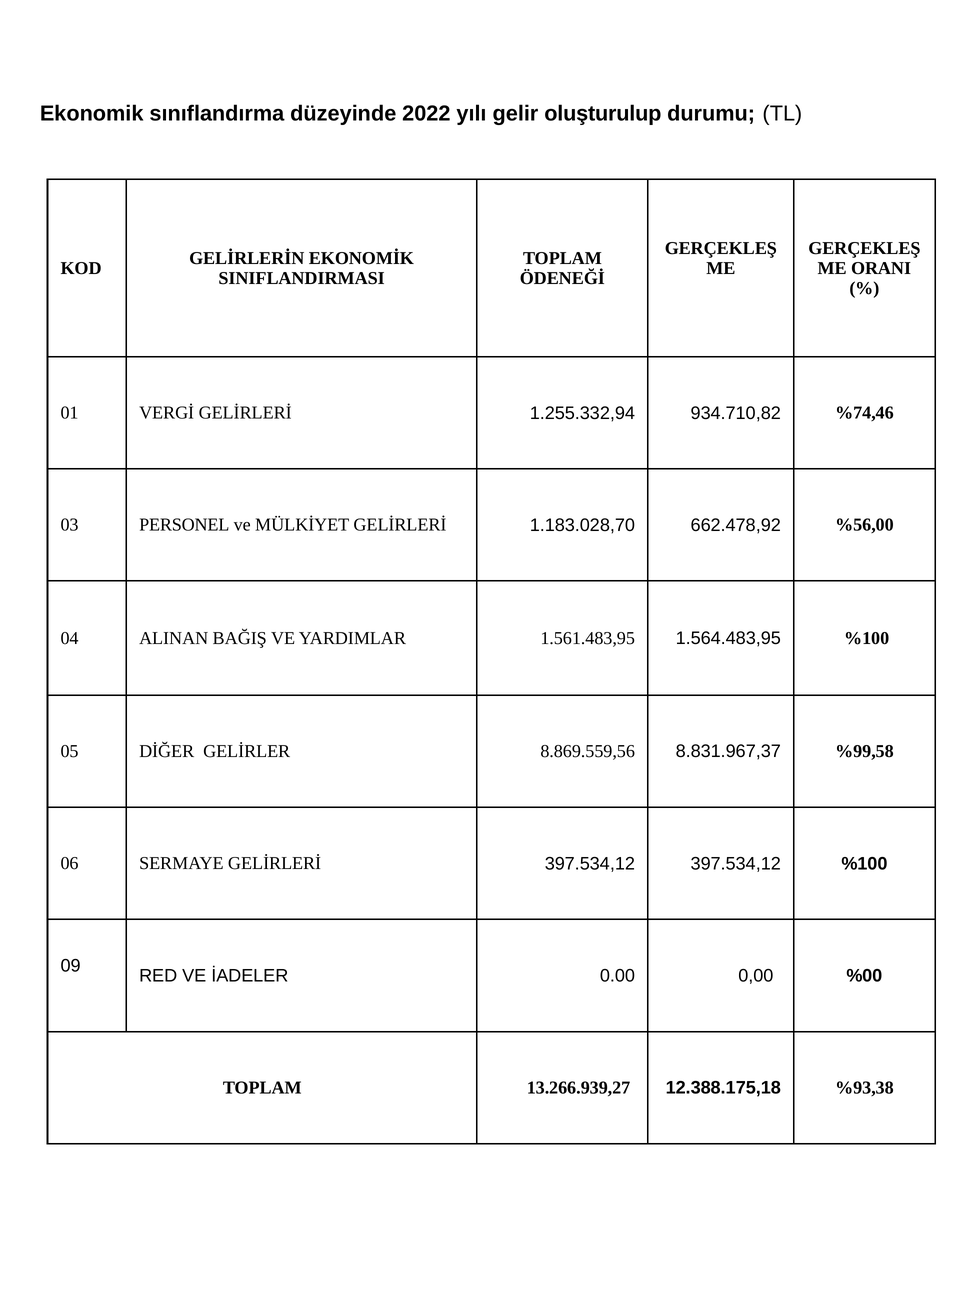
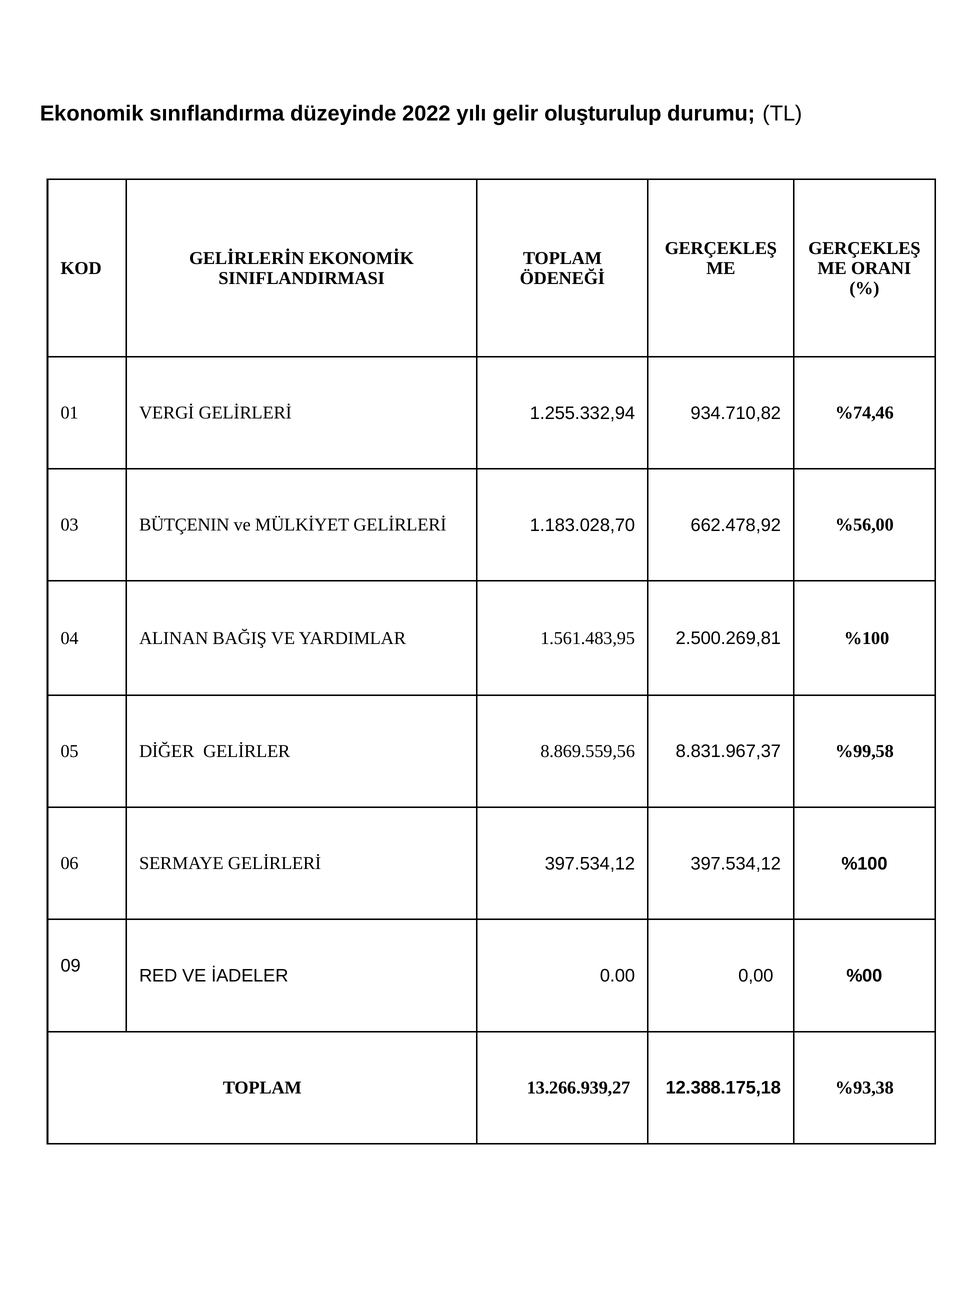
PERSONEL: PERSONEL -> BÜTÇENIN (184, 525)
1.564.483,95: 1.564.483,95 -> 2.500.269,81 (728, 638)
